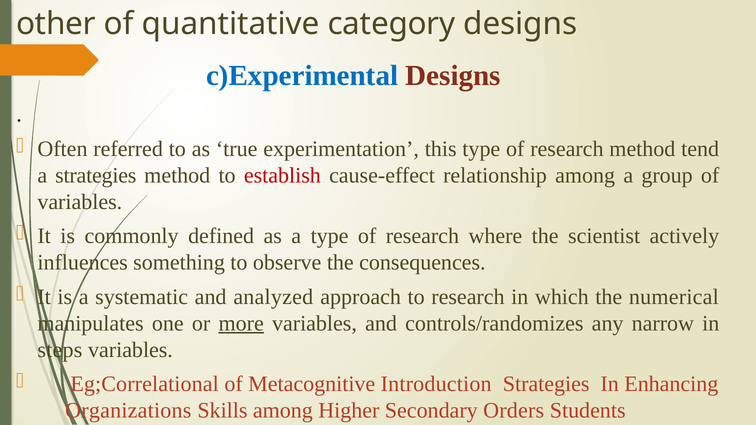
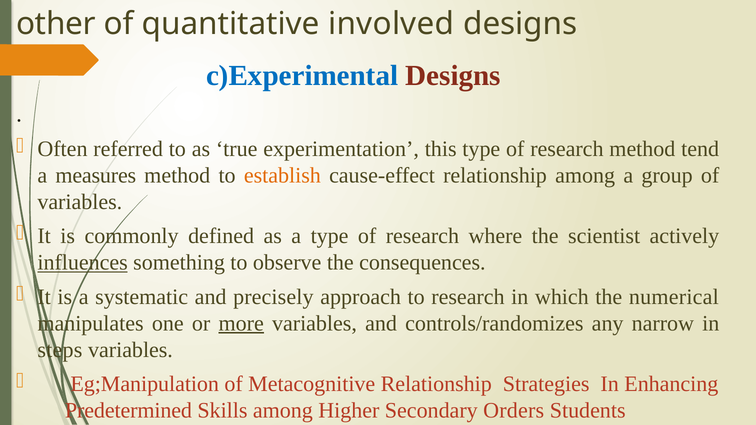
category: category -> involved (391, 24)
a strategies: strategies -> measures (96, 175)
establish colour: red -> orange (282, 175)
influences underline: none -> present (83, 263)
analyzed: analyzed -> precisely (273, 297)
Eg;Correlational: Eg;Correlational -> Eg;Manipulation (145, 384)
Metacognitive Introduction: Introduction -> Relationship (436, 384)
Organizations: Organizations -> Predetermined (128, 411)
